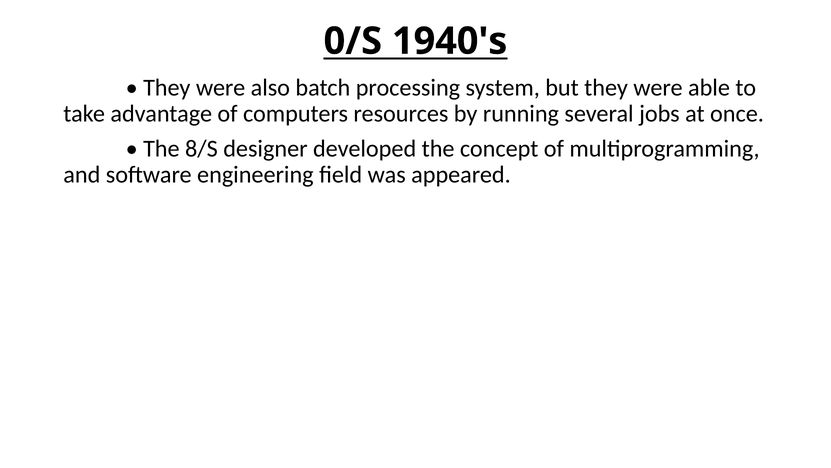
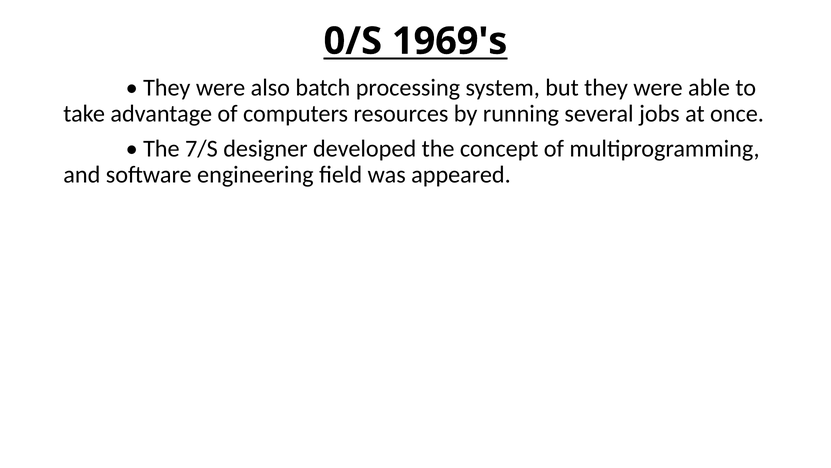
1940's: 1940's -> 1969's (450, 41)
8/S: 8/S -> 7/S (201, 149)
